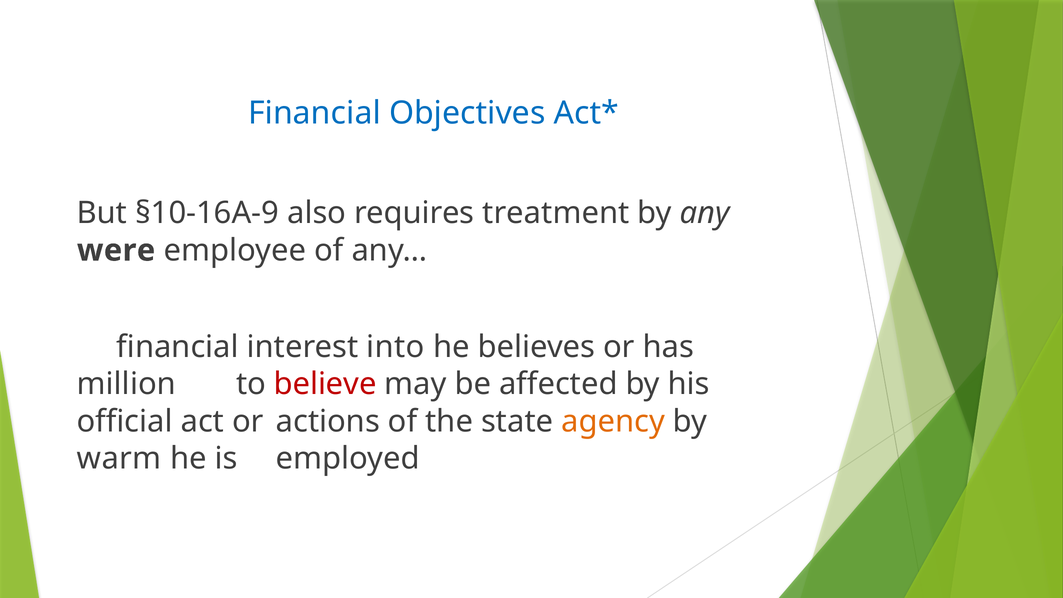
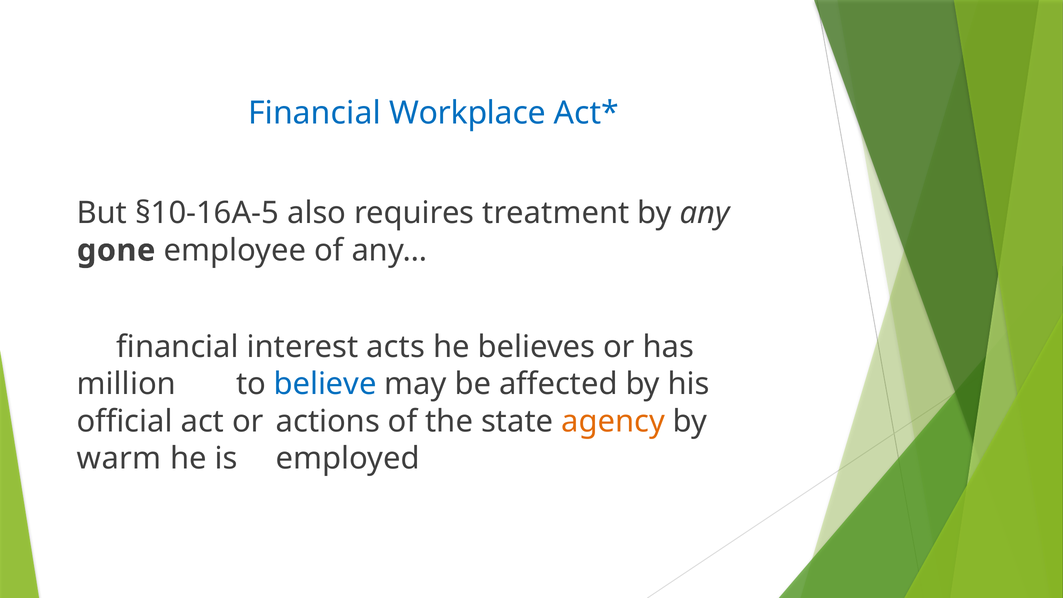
Objectives: Objectives -> Workplace (467, 113)
§10-16A-9: §10-16A-9 -> §10-16A-5 (207, 213)
were: were -> gone (116, 250)
into: into -> acts (396, 347)
believe colour: red -> blue (325, 384)
